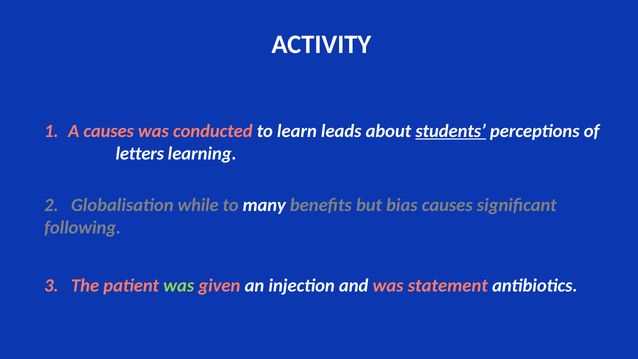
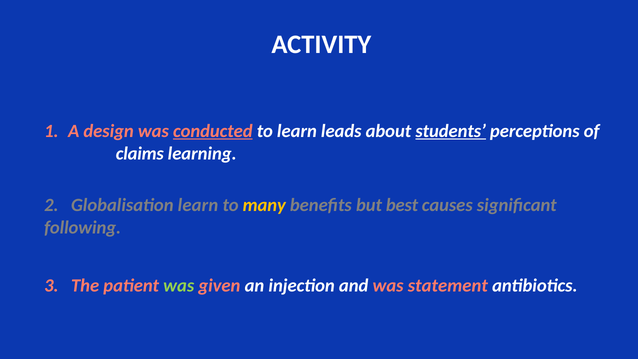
A causes: causes -> design (109, 131)
conducted underline: none -> present (213, 131)
letters: letters -> claims (140, 153)
Globalisation while: while -> learn (198, 205)
many colour: white -> yellow (264, 205)
bias: bias -> best (402, 205)
